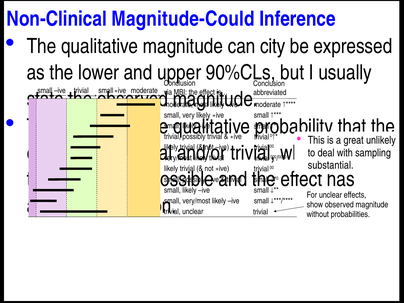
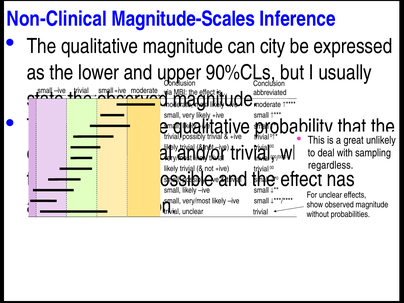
Magnitude-Could: Magnitude-Could -> Magnitude-Scales (183, 19)
substantial: substantial -> regardless (331, 165)
